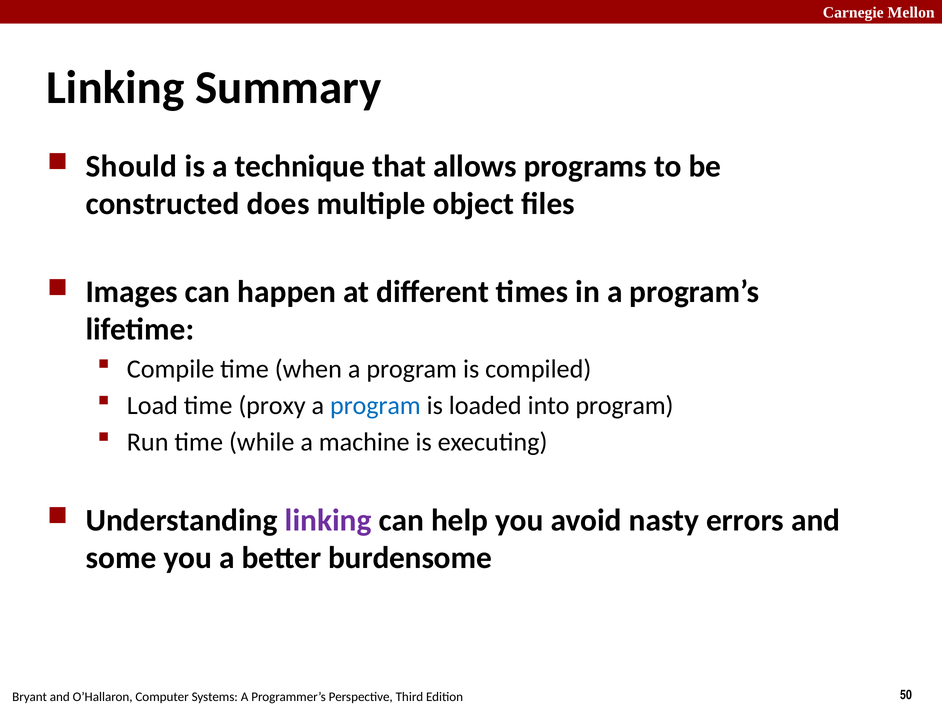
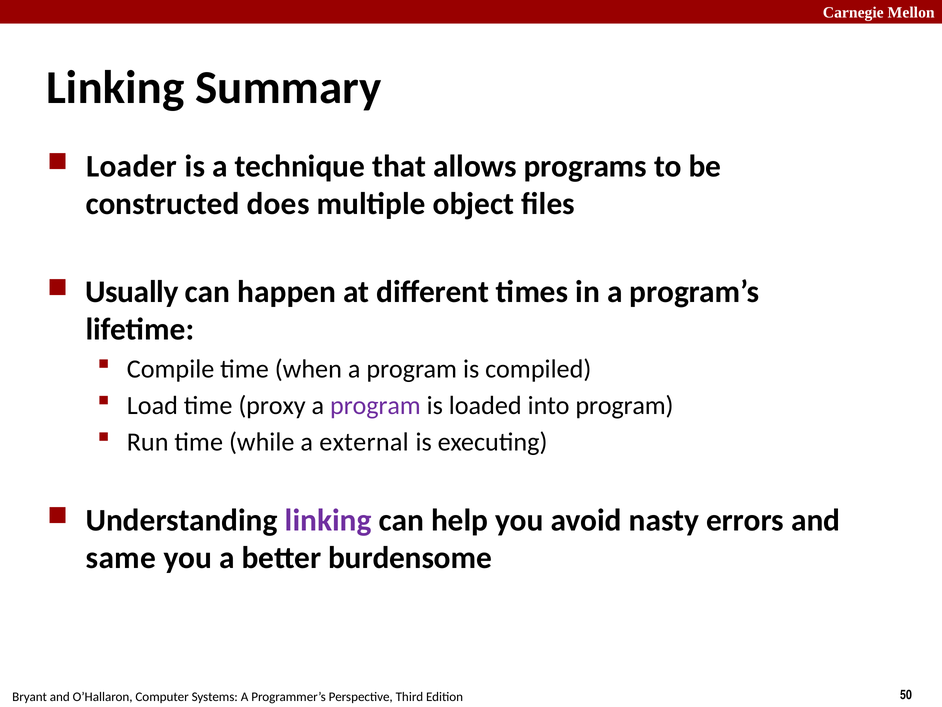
Should: Should -> Loader (132, 166)
Images: Images -> Usually (132, 292)
program colour: blue -> purple (375, 405)
machine: machine -> external (364, 442)
some: some -> same (121, 558)
